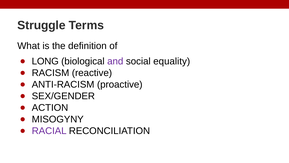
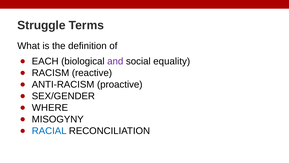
LONG: LONG -> EACH (45, 61)
ACTION: ACTION -> WHERE (50, 107)
RACIAL colour: purple -> blue (49, 131)
